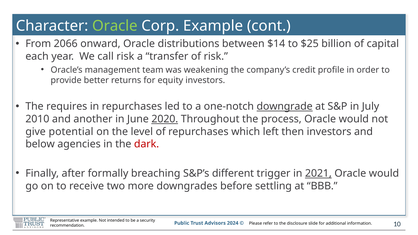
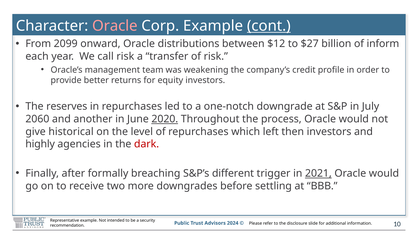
Oracle colour: light green -> pink (115, 26)
cont underline: none -> present (269, 26)
2066: 2066 -> 2099 (66, 44)
$14: $14 -> $12 (276, 44)
$25: $25 -> $27 (310, 44)
capital: capital -> inform (383, 44)
requires: requires -> reserves (67, 107)
downgrade underline: present -> none (285, 107)
2010: 2010 -> 2060 (37, 119)
potential: potential -> historical (71, 132)
below: below -> highly (40, 144)
